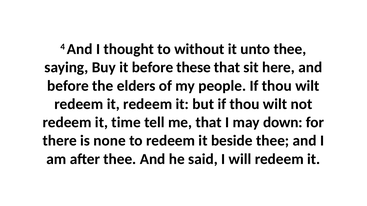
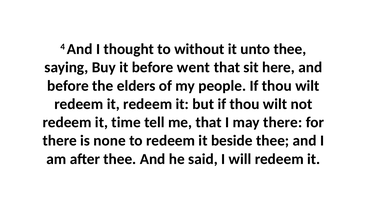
these: these -> went (193, 68)
may down: down -> there (283, 123)
